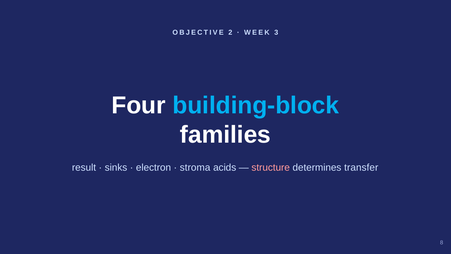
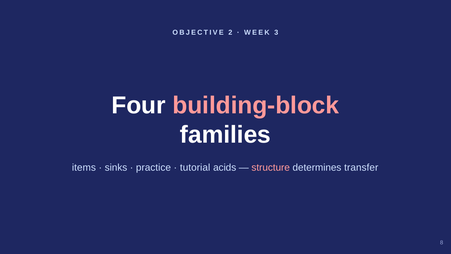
building-block colour: light blue -> pink (256, 105)
result: result -> items (84, 167)
electron: electron -> practice (153, 167)
stroma: stroma -> tutorial (195, 167)
